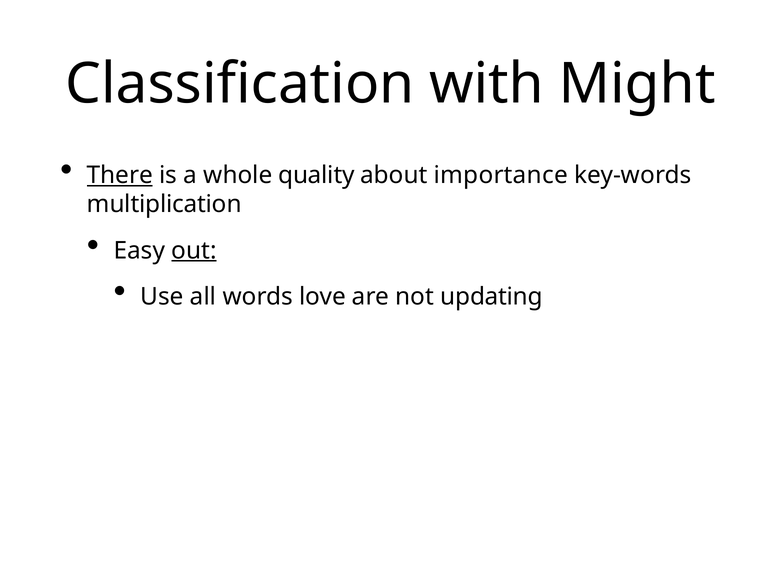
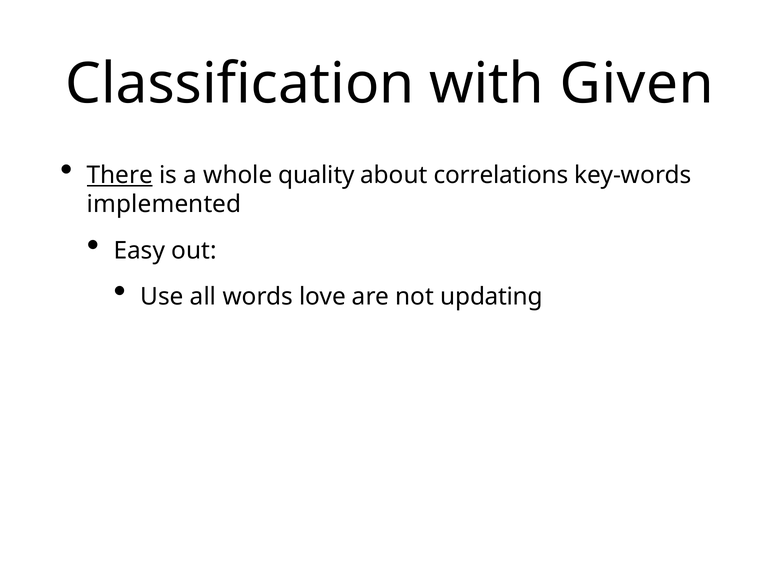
Might: Might -> Given (637, 84)
importance: importance -> correlations (501, 175)
multiplication: multiplication -> implemented (164, 204)
out underline: present -> none (194, 250)
